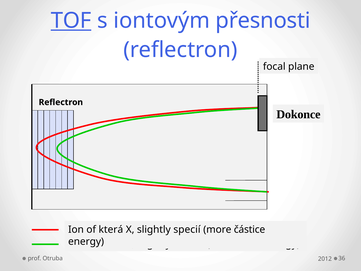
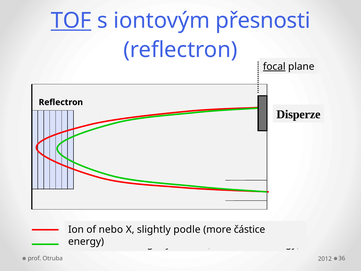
focal underline: none -> present (274, 66)
Dokonce: Dokonce -> Disperze (298, 114)
která: která -> nebo (111, 229)
specií: specií -> podle (187, 229)
